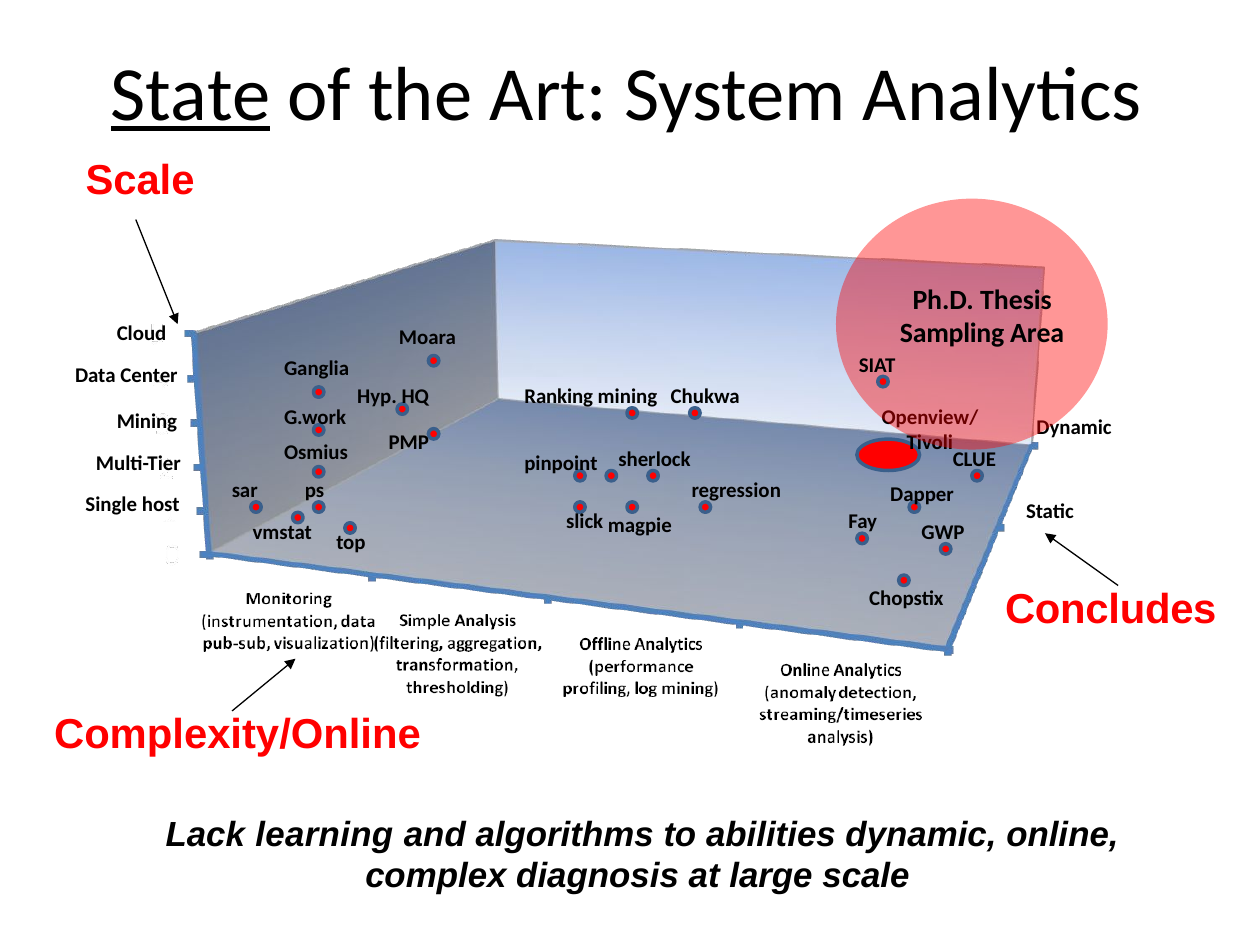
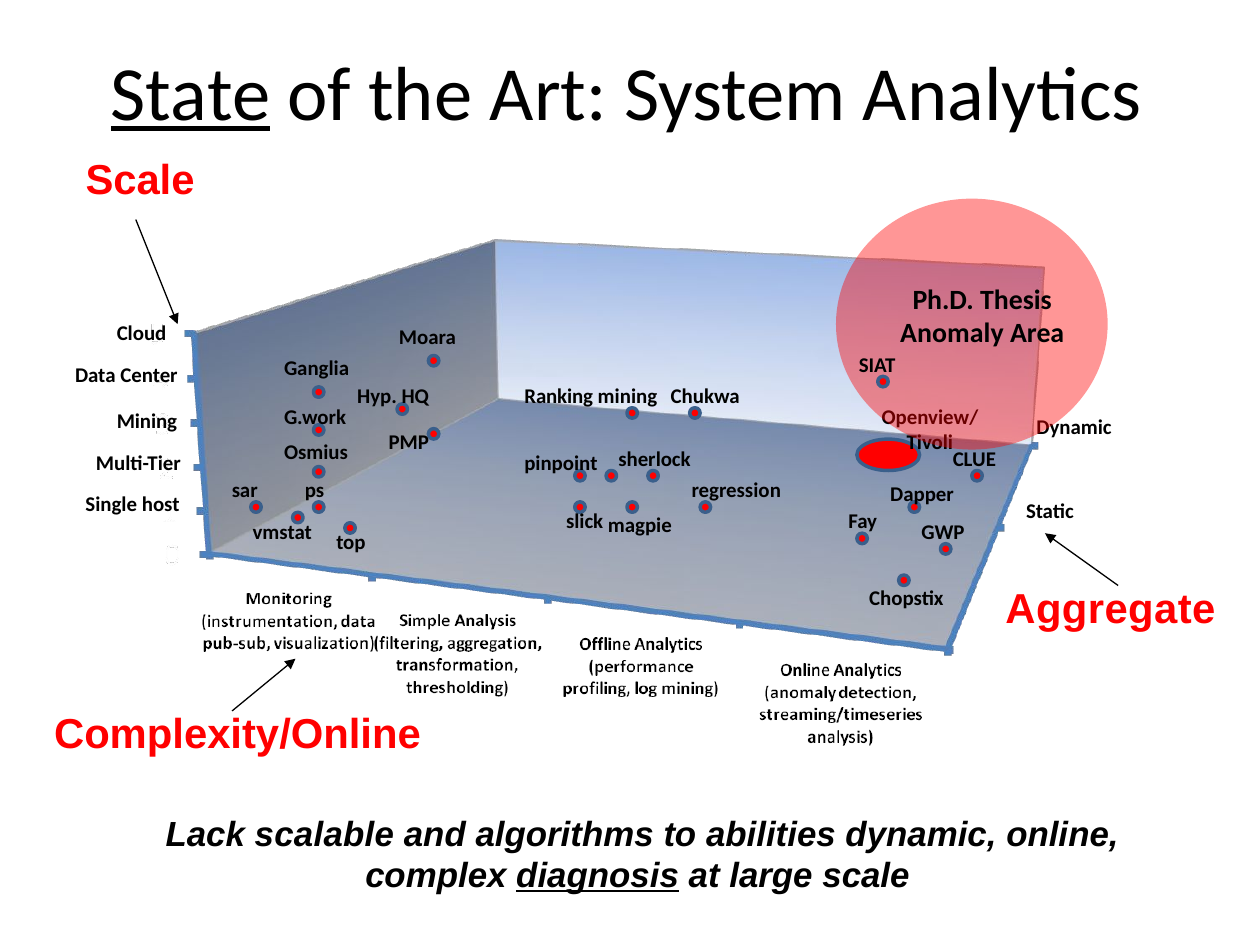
Sampling: Sampling -> Anomaly (952, 333)
Concludes: Concludes -> Aggregate (1110, 609)
learning: learning -> scalable (324, 834)
diagnosis underline: none -> present (598, 876)
